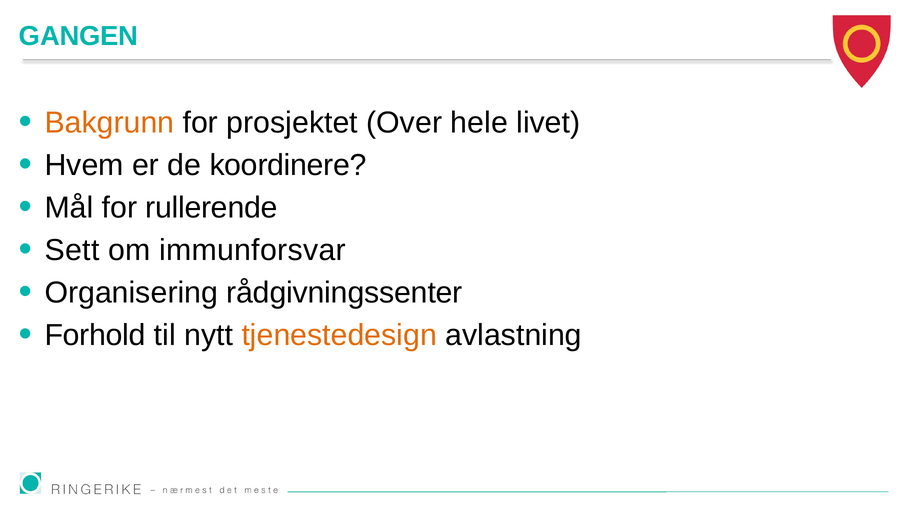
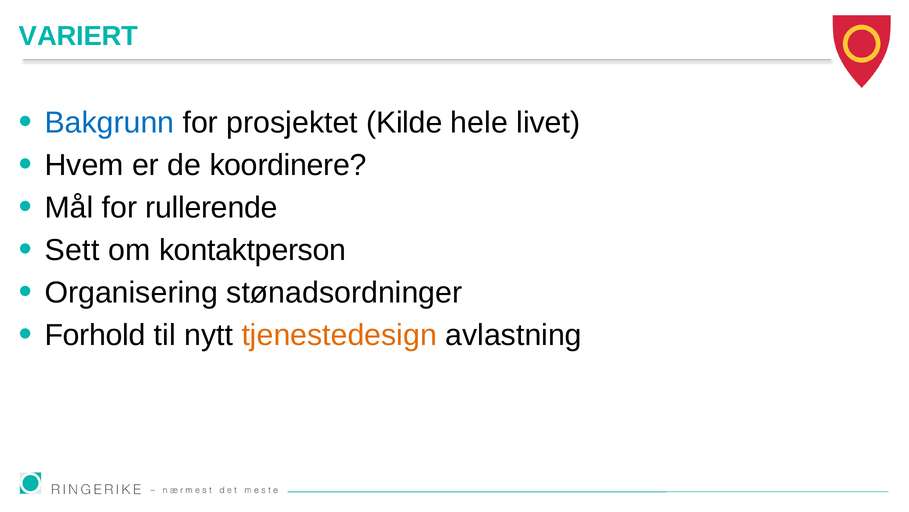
GANGEN: GANGEN -> VARIERT (79, 36)
Bakgrunn colour: orange -> blue (109, 122)
Over: Over -> Kilde (404, 122)
immunforsvar: immunforsvar -> kontaktperson (253, 250)
rådgivningssenter: rådgivningssenter -> stønadsordninger (344, 292)
